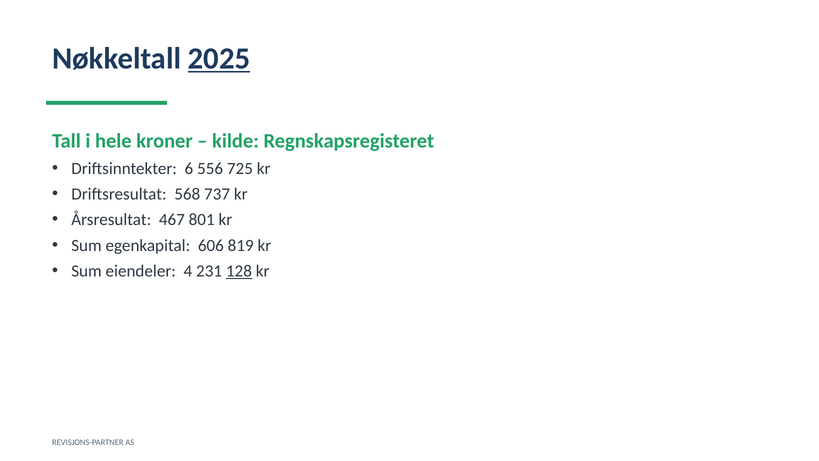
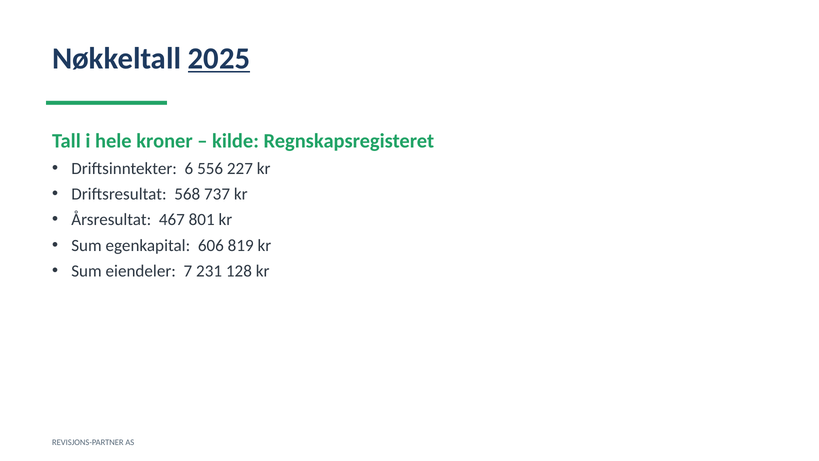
725: 725 -> 227 (240, 168)
4: 4 -> 7 (188, 271)
128 underline: present -> none (239, 271)
